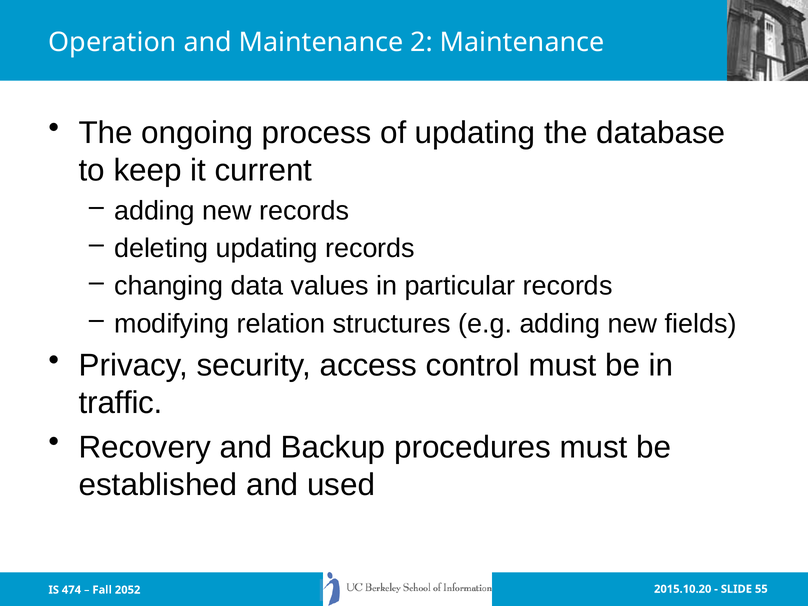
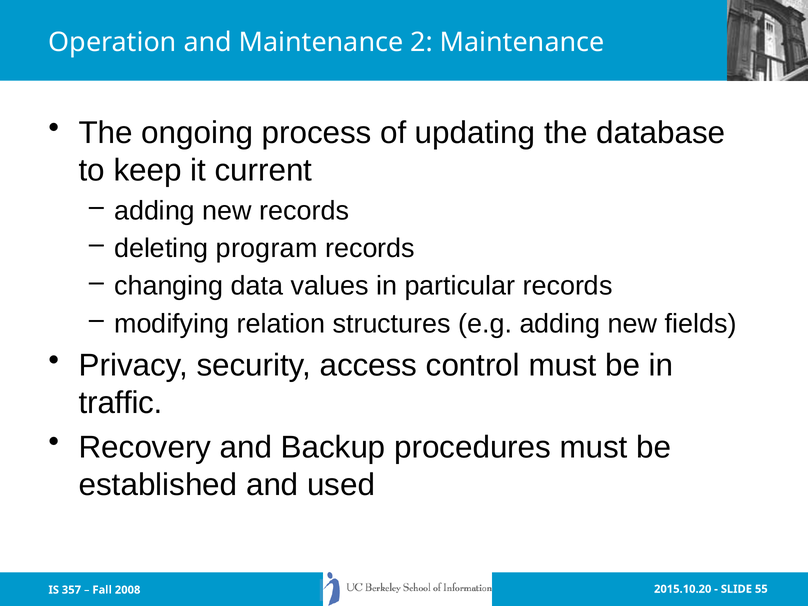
deleting updating: updating -> program (267, 248)
474: 474 -> 357 (71, 590)
2052: 2052 -> 2008 (128, 590)
